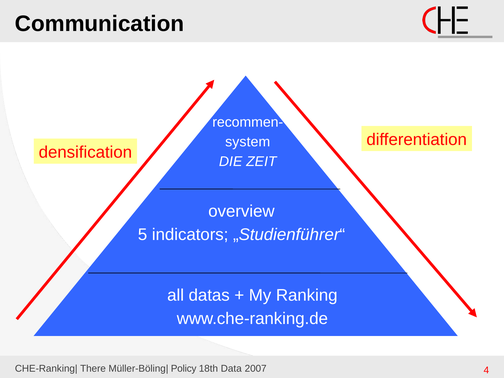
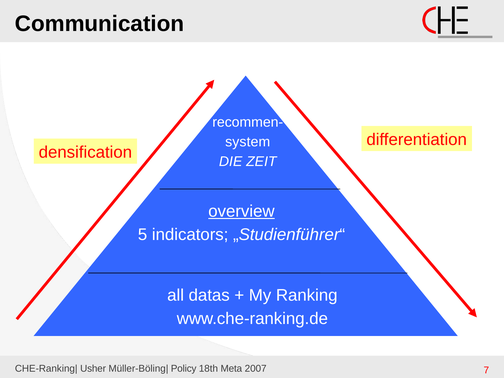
overview underline: none -> present (241, 211)
There: There -> Usher (93, 369)
Data: Data -> Meta (231, 369)
4: 4 -> 7 (486, 370)
